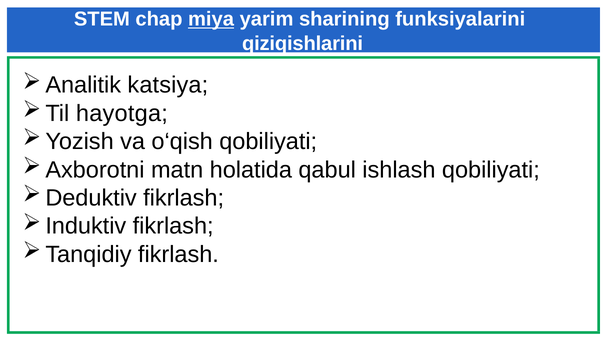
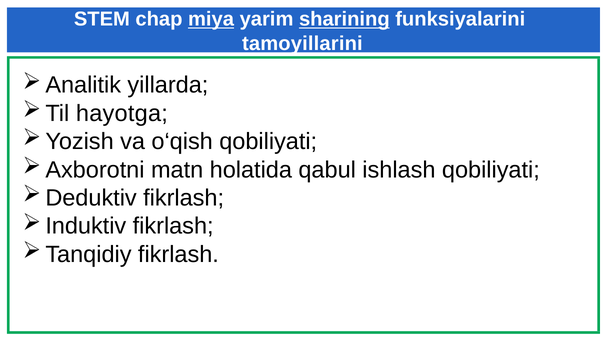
sharining underline: none -> present (344, 19)
qiziqishlarini: qiziqishlarini -> tamoyillarini (302, 43)
katsiya: katsiya -> yillarda (168, 85)
